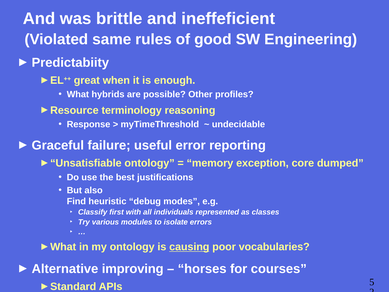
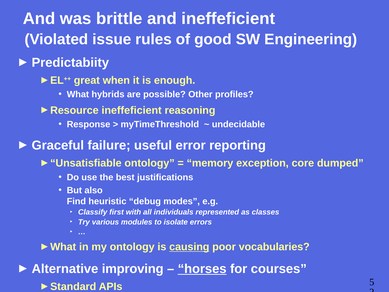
same: same -> issue (112, 39)
terminology: terminology -> ineffeficient (132, 110)
horses underline: none -> present (202, 269)
